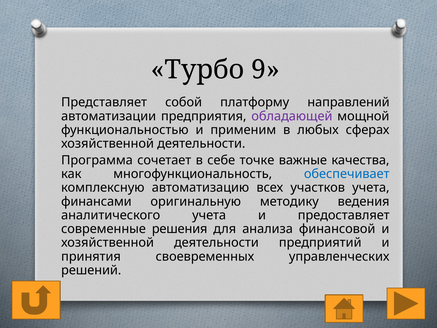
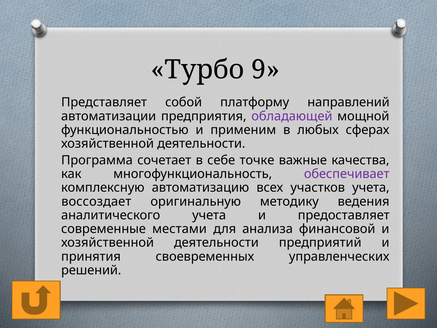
обеспечивает colour: blue -> purple (347, 174)
финансами: финансами -> воссоздает (96, 201)
решения: решения -> местами (180, 229)
